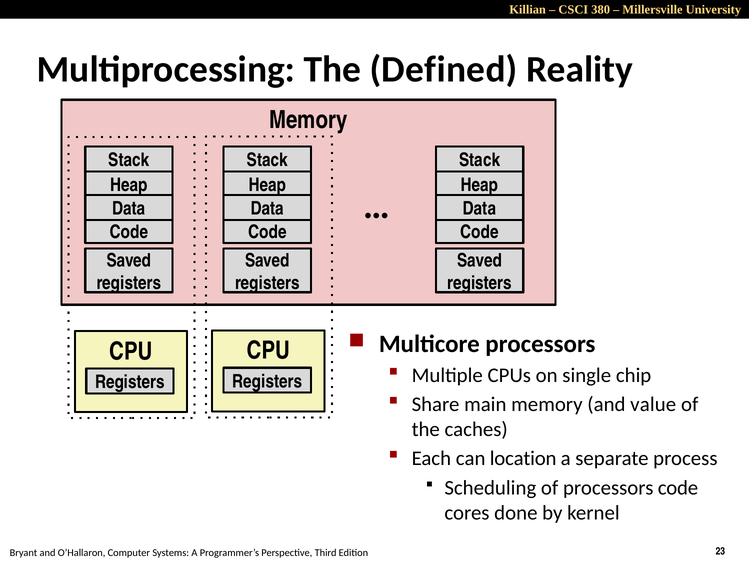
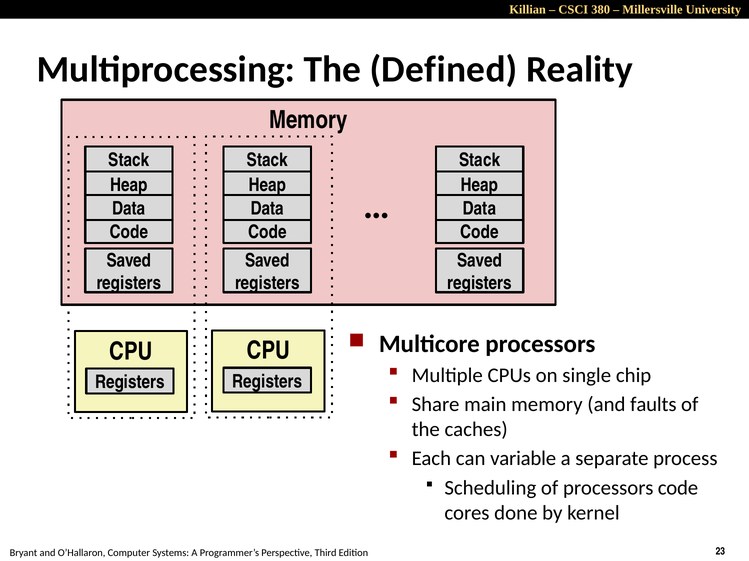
value: value -> faults (653, 405)
location: location -> variable (523, 459)
